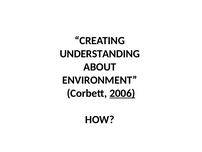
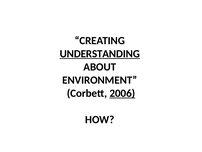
UNDERSTANDING underline: none -> present (100, 54)
